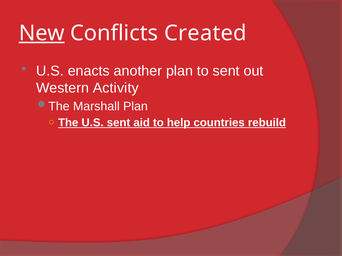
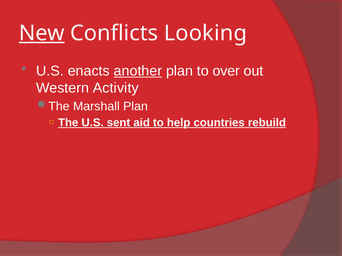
Created: Created -> Looking (205, 33)
another underline: none -> present (138, 71)
to sent: sent -> over (226, 71)
